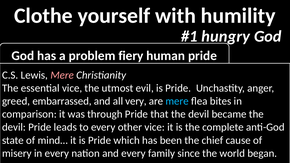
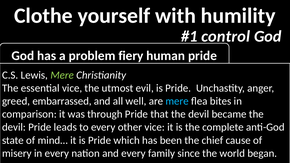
hungry: hungry -> control (226, 36)
Mere colour: pink -> light green (62, 75)
very: very -> well (136, 101)
